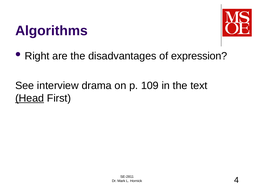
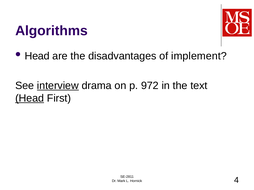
Right: Right -> Head (37, 56)
expression: expression -> implement (199, 56)
interview underline: none -> present (58, 86)
109: 109 -> 972 (150, 86)
